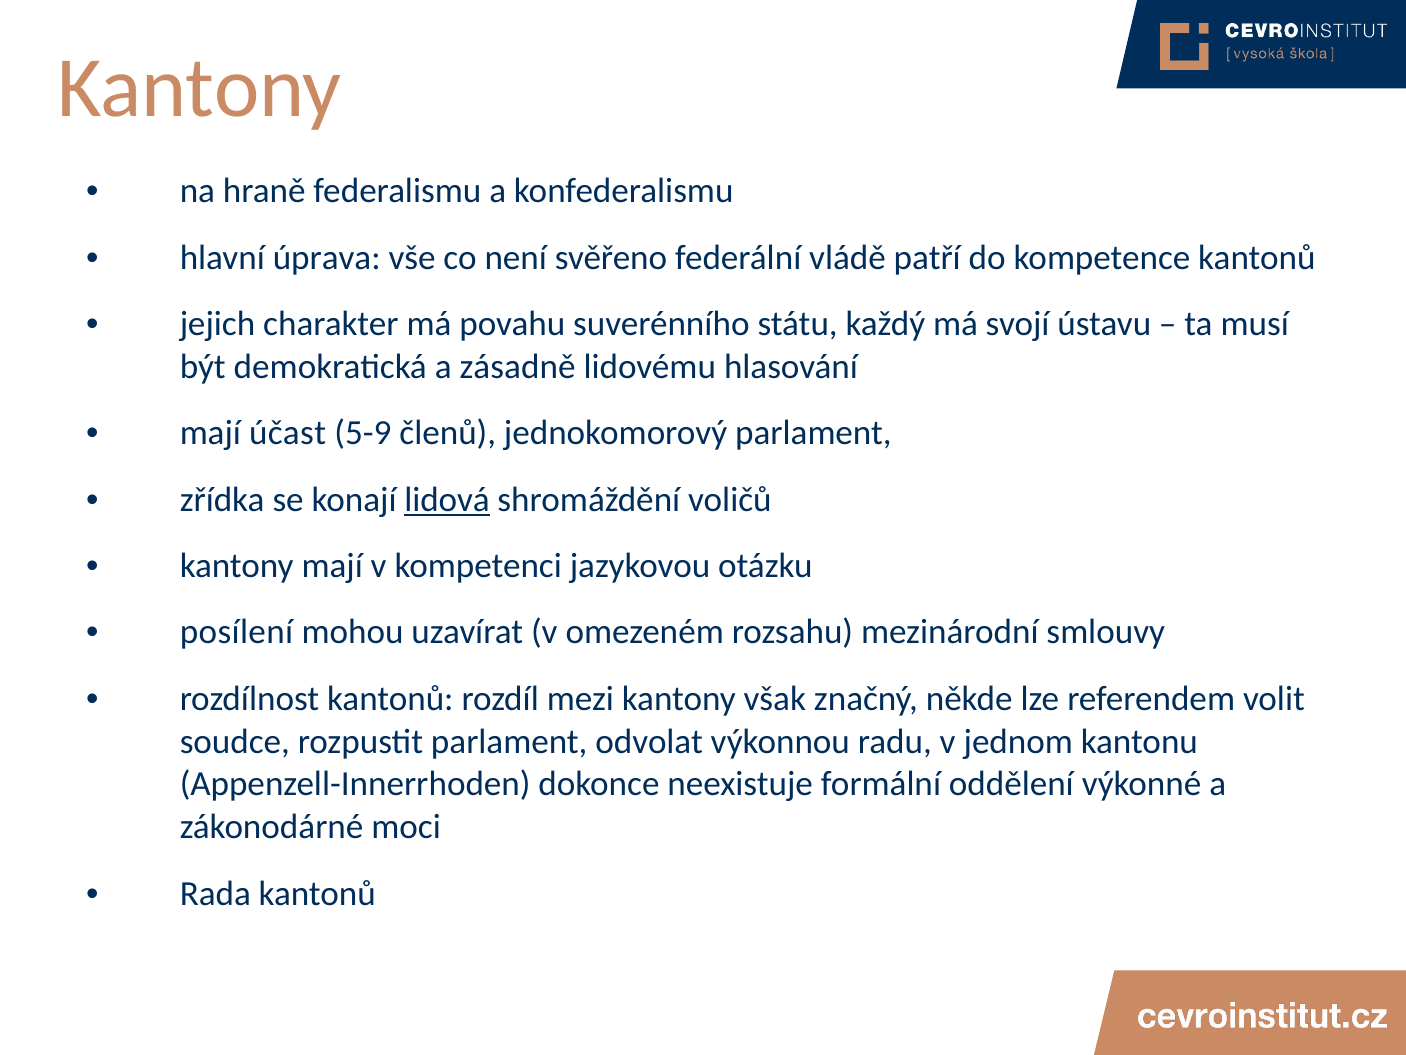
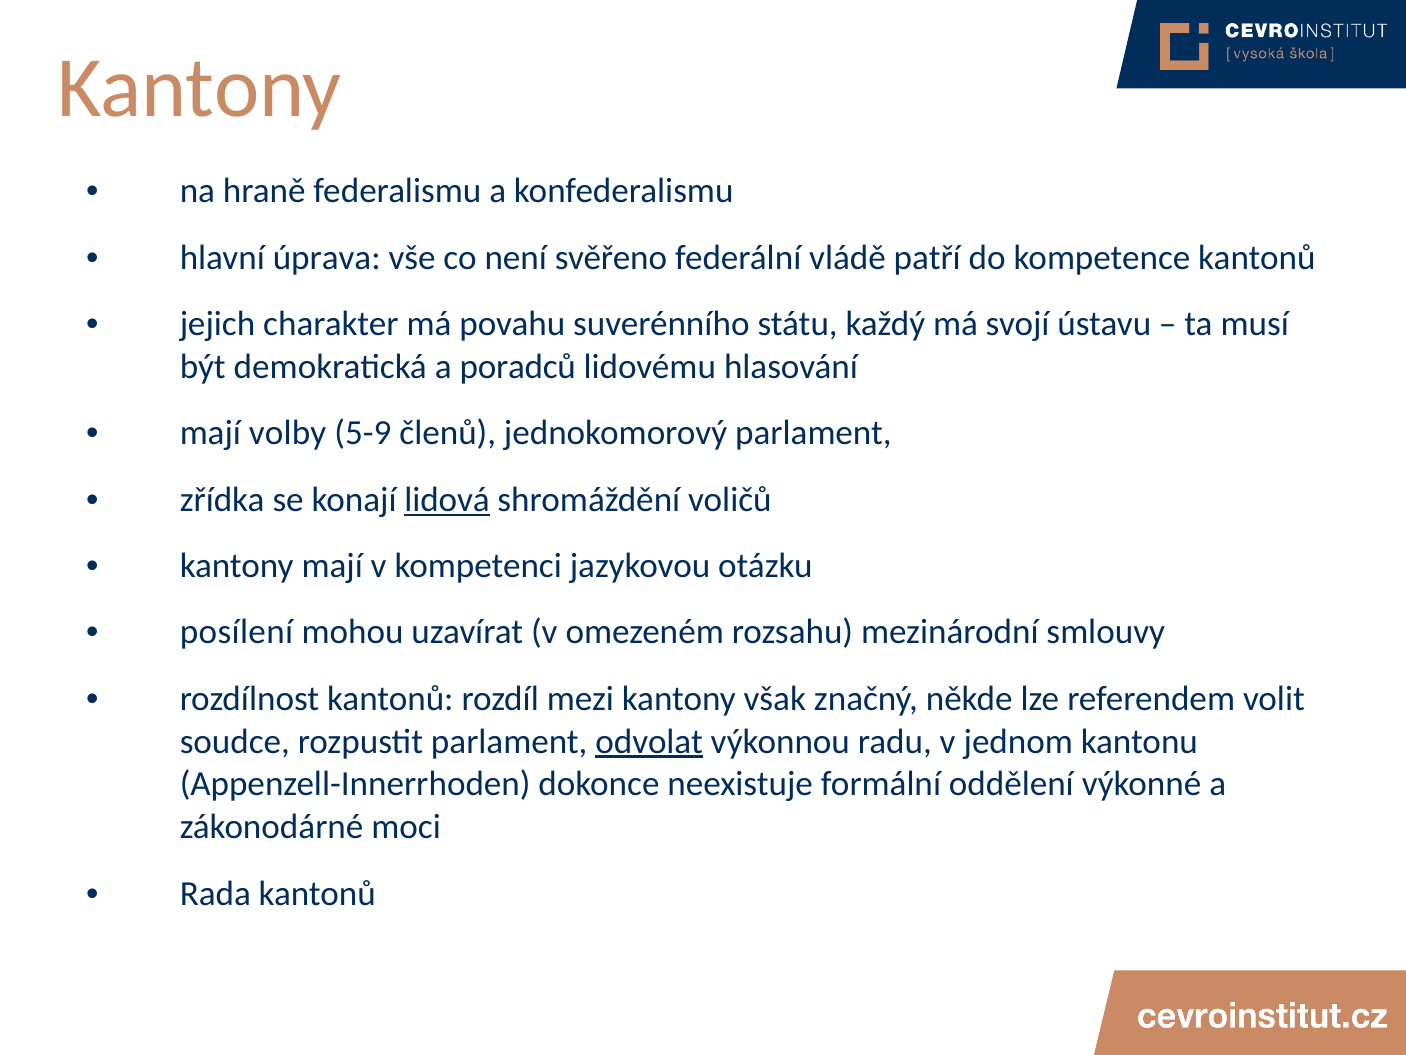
zásadně: zásadně -> poradců (518, 367)
účast: účast -> volby (288, 433)
odvolat underline: none -> present (649, 741)
